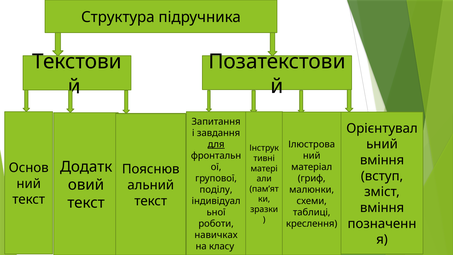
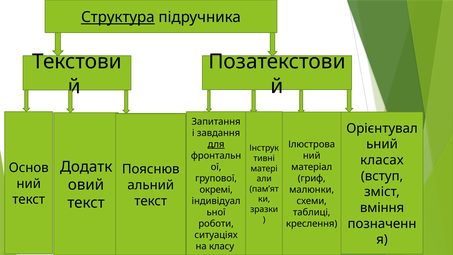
Структура underline: none -> present (118, 17)
вміння: вміння -> класах (382, 160)
поділу: поділу -> окремі (216, 189)
навичках: навичках -> ситуаціях (216, 235)
